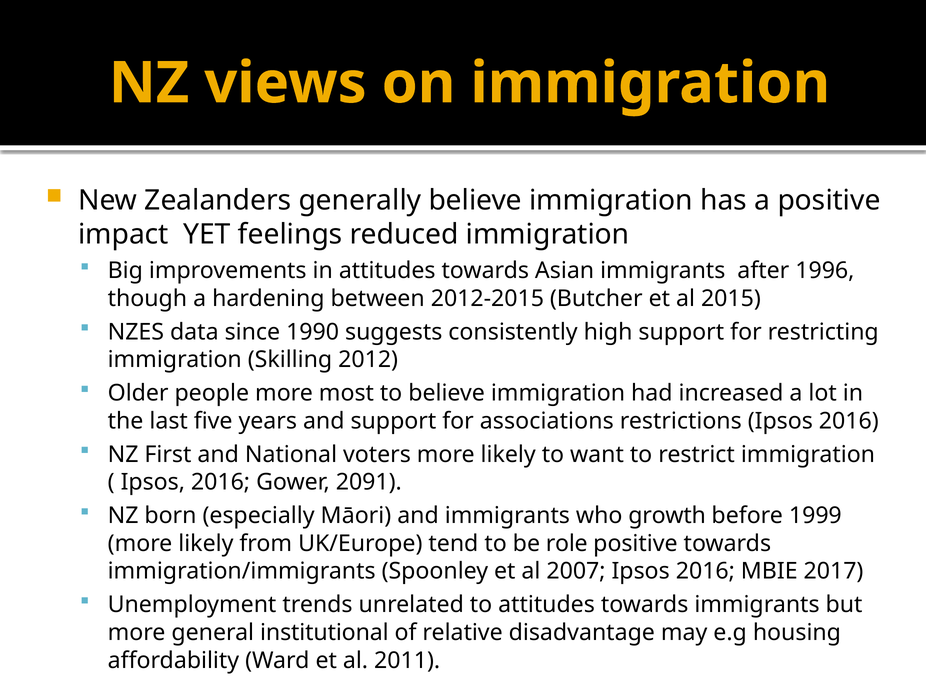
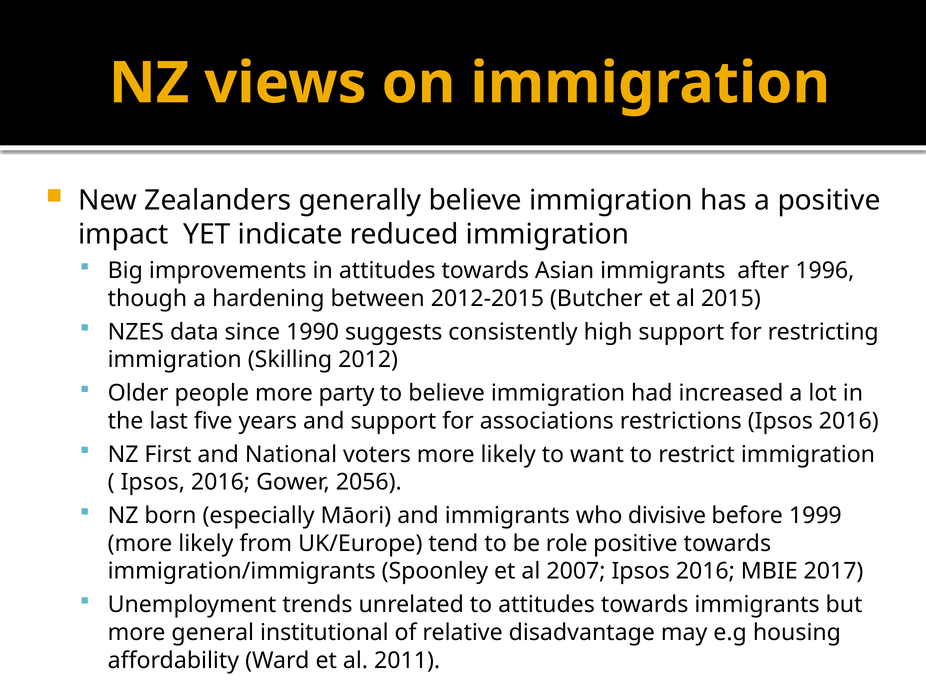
feelings: feelings -> indicate (290, 234)
most: most -> party (347, 393)
2091: 2091 -> 2056 (369, 482)
growth: growth -> divisive (667, 515)
